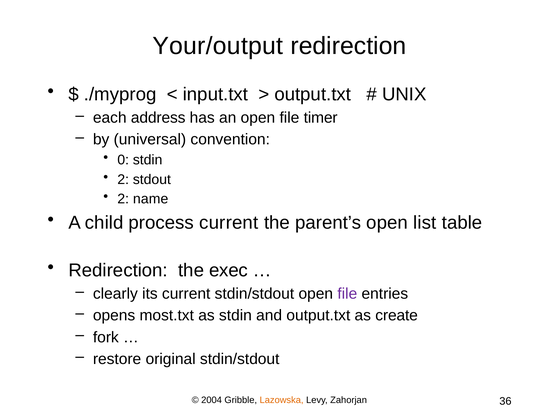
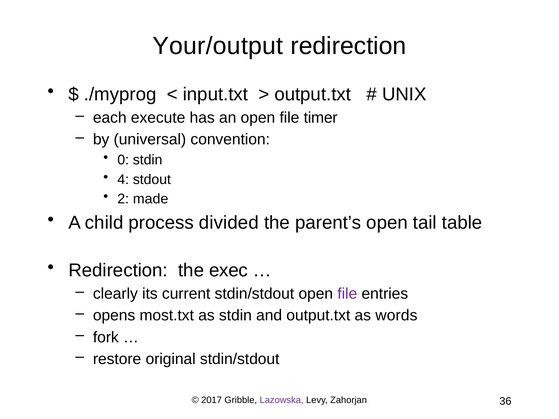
address: address -> execute (158, 118)
2: 2 -> 4 (123, 180)
name: name -> made (151, 199)
process current: current -> divided (229, 223)
list: list -> tail (425, 223)
create: create -> words (396, 316)
2004: 2004 -> 2017 (212, 400)
Lazowska colour: orange -> purple (282, 400)
